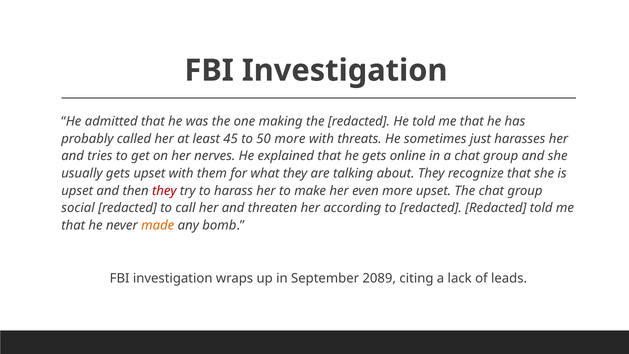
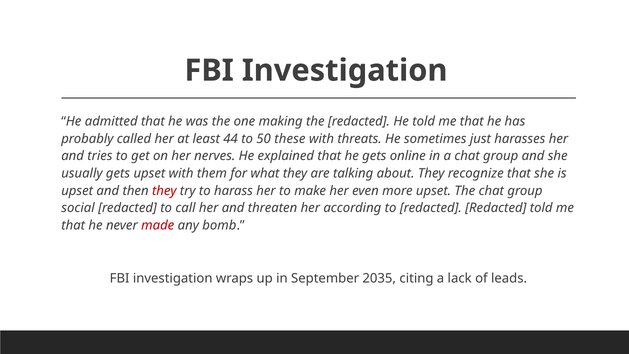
45: 45 -> 44 (231, 139)
50 more: more -> these (290, 139)
made colour: orange -> red (158, 225)
2089: 2089 -> 2035 (379, 278)
